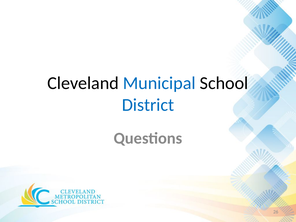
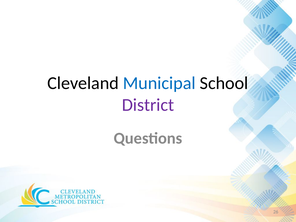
District colour: blue -> purple (148, 105)
